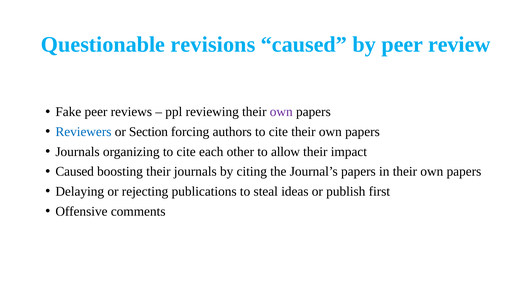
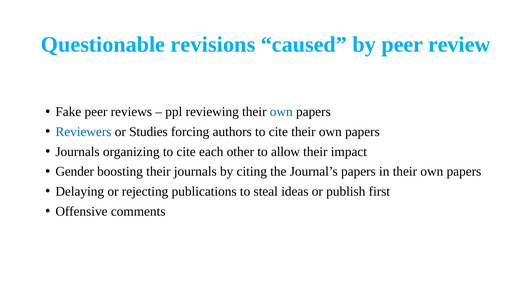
own colour: purple -> blue (281, 112)
Section: Section -> Studies (148, 132)
Caused: Caused -> Gender (75, 172)
